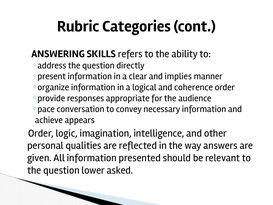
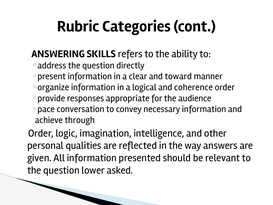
implies: implies -> toward (178, 76)
appears: appears -> through (80, 120)
